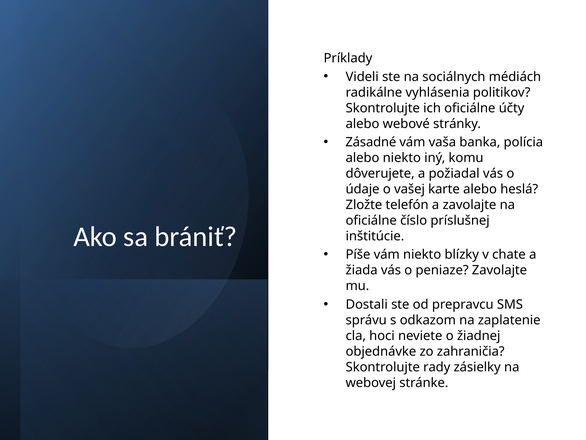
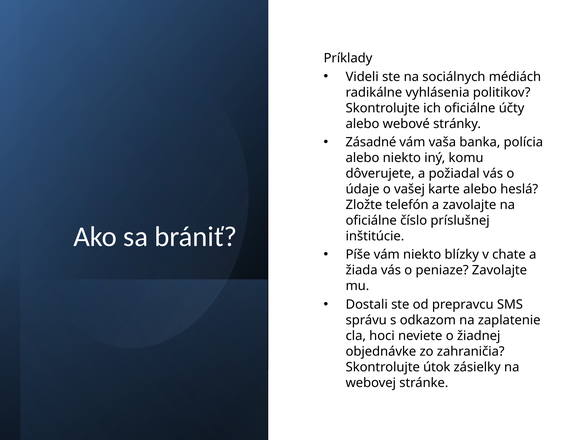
rady: rady -> útok (437, 367)
